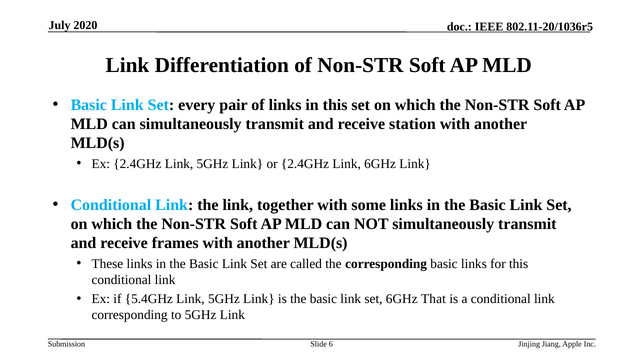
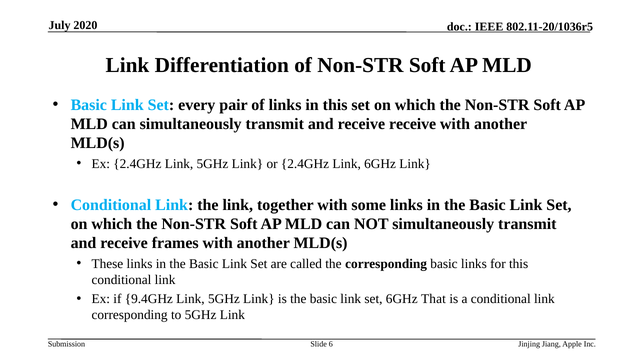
receive station: station -> receive (413, 124)
5.4GHz: 5.4GHz -> 9.4GHz (149, 299)
